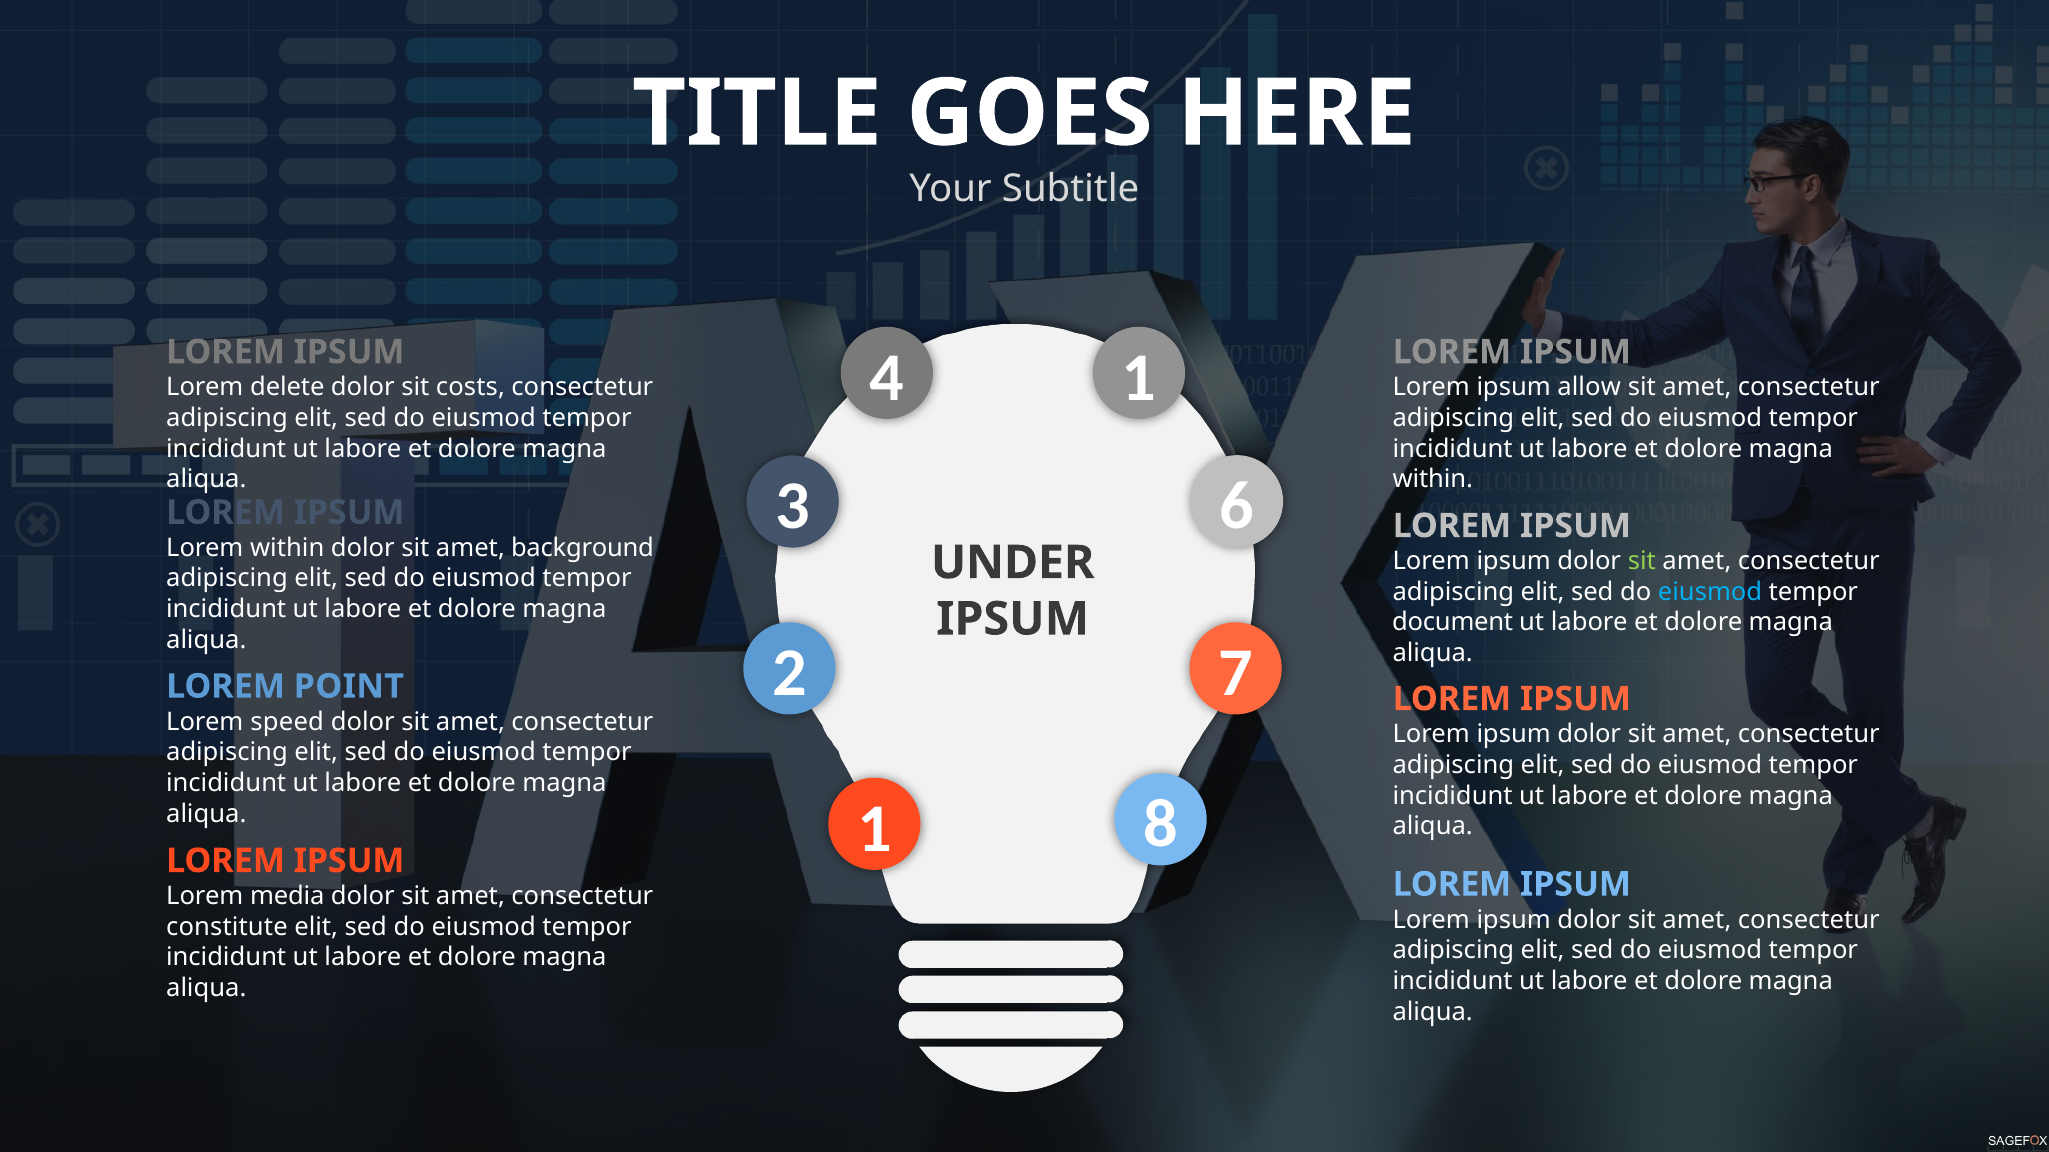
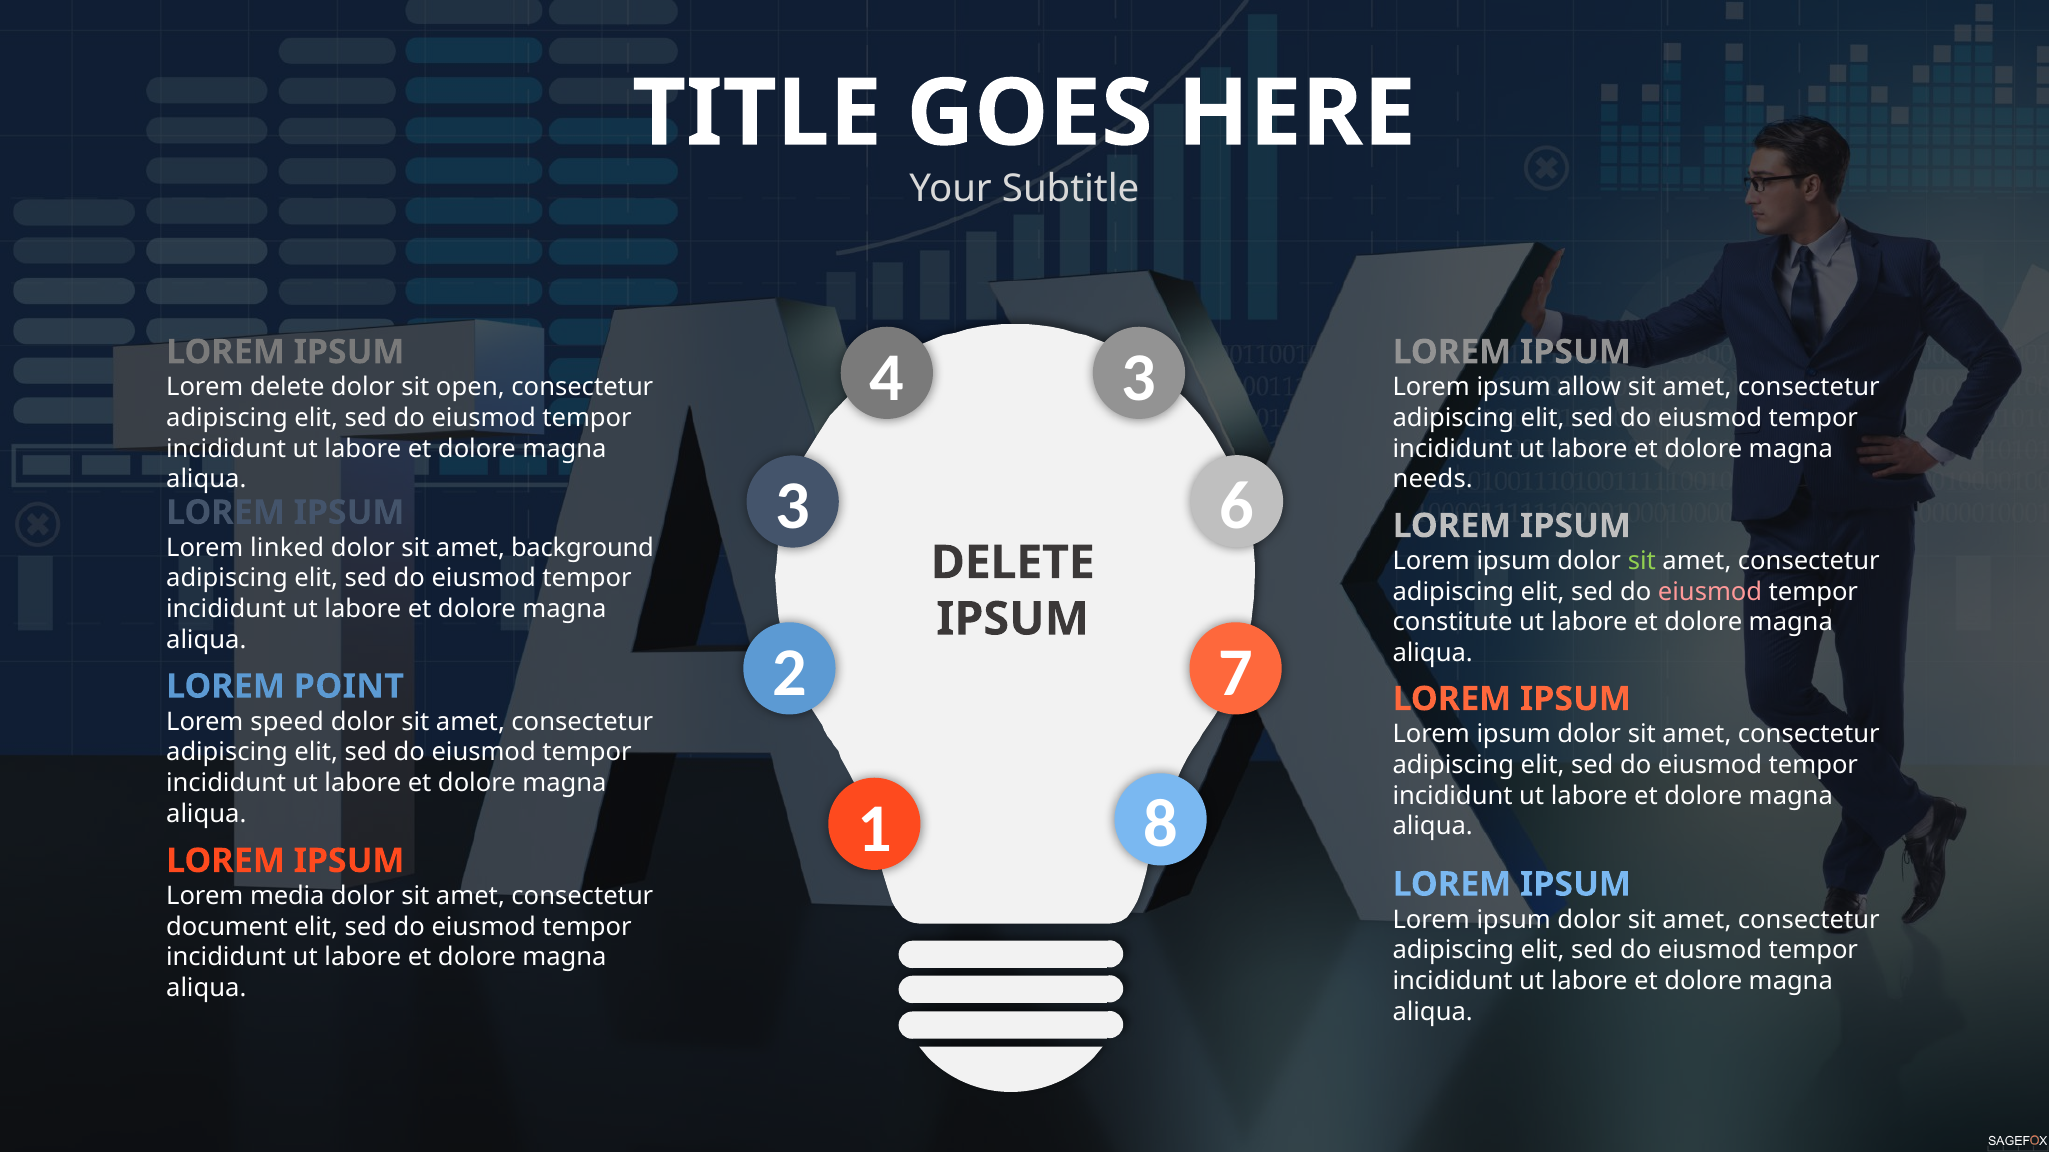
4 1: 1 -> 3 (1139, 378)
costs: costs -> open (470, 387)
within: within -> needs (1433, 480)
Lorem within: within -> linked (287, 548)
UNDER: UNDER -> DELETE (1013, 563)
eiusmod colour: light blue -> pink (1710, 592)
document: document -> constitute (1453, 623)
constitute: constitute -> document (227, 927)
